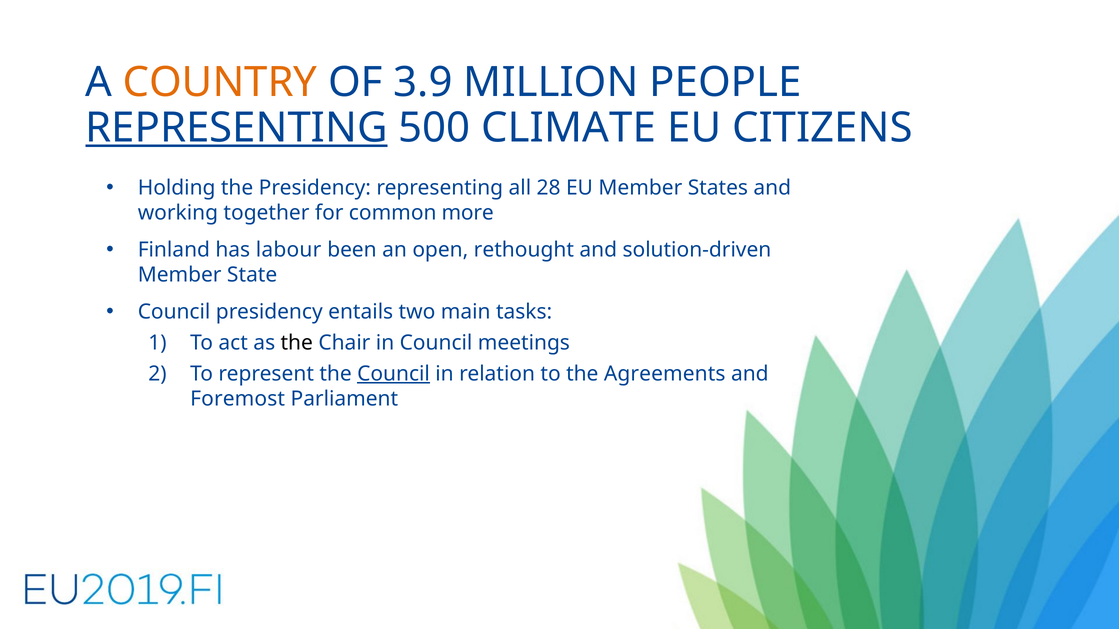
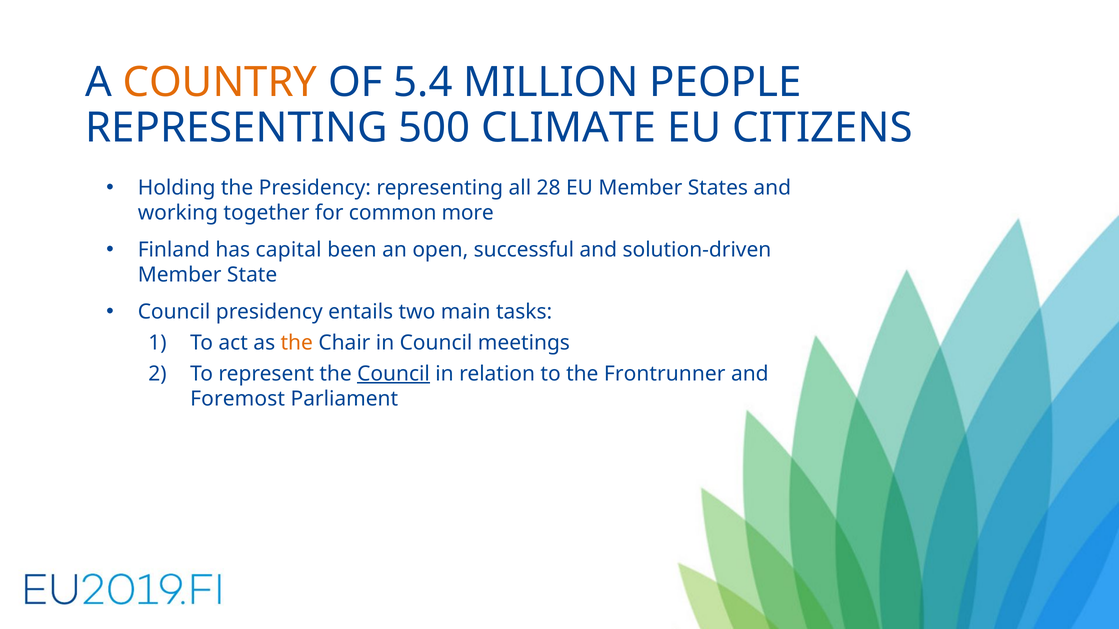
3.9: 3.9 -> 5.4 (423, 83)
REPRESENTING underline: present -> none (236, 128)
labour: labour -> capital (289, 250)
rethought: rethought -> successful (524, 250)
the colour: black -> orange (297, 343)
Agreements: Agreements -> Frontrunner (665, 374)
